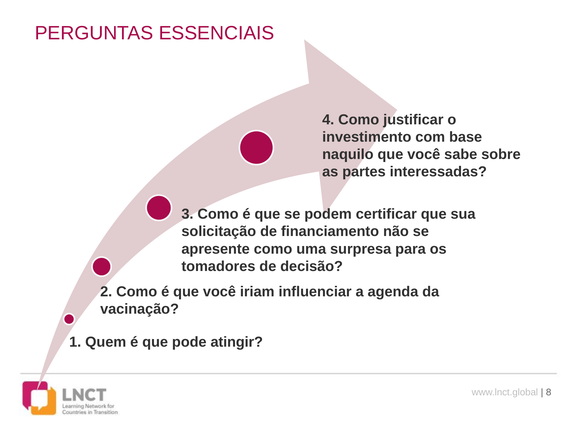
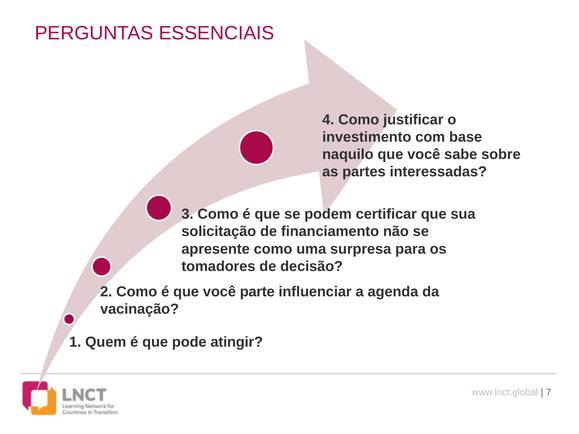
iriam: iriam -> parte (257, 292)
8: 8 -> 7 (549, 393)
